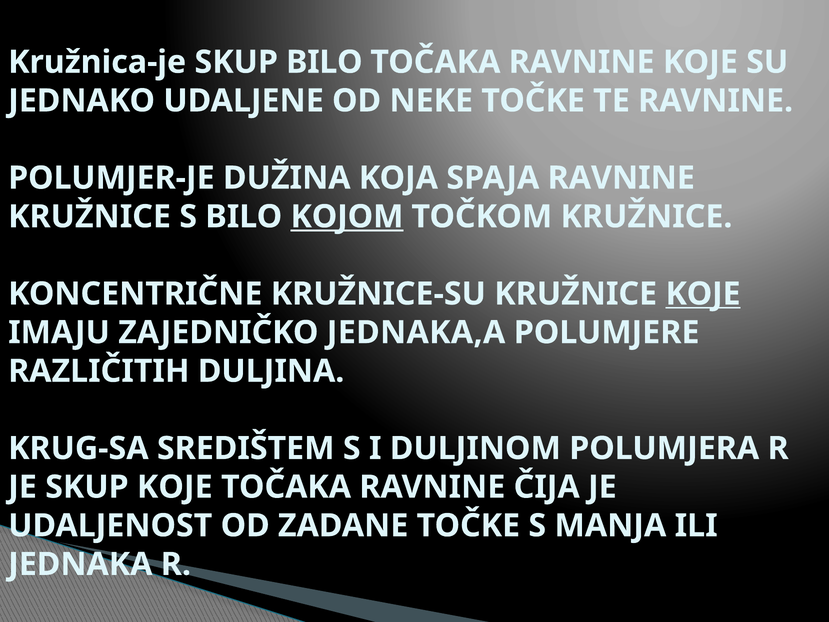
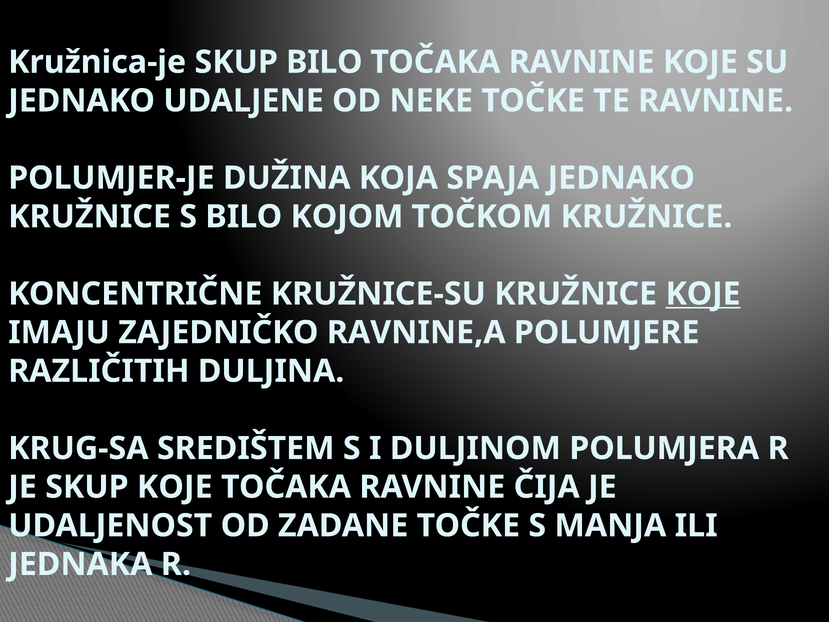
SPAJA RAVNINE: RAVNINE -> JEDNAKO (621, 178)
KOJOM underline: present -> none (347, 217)
JEDNAKA,A: JEDNAKA,A -> RAVNINE,A (416, 332)
